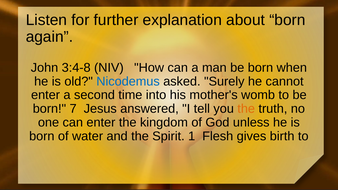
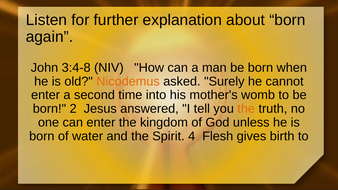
Nicodemus colour: blue -> orange (128, 81)
7: 7 -> 2 (73, 109)
1: 1 -> 4 (192, 136)
